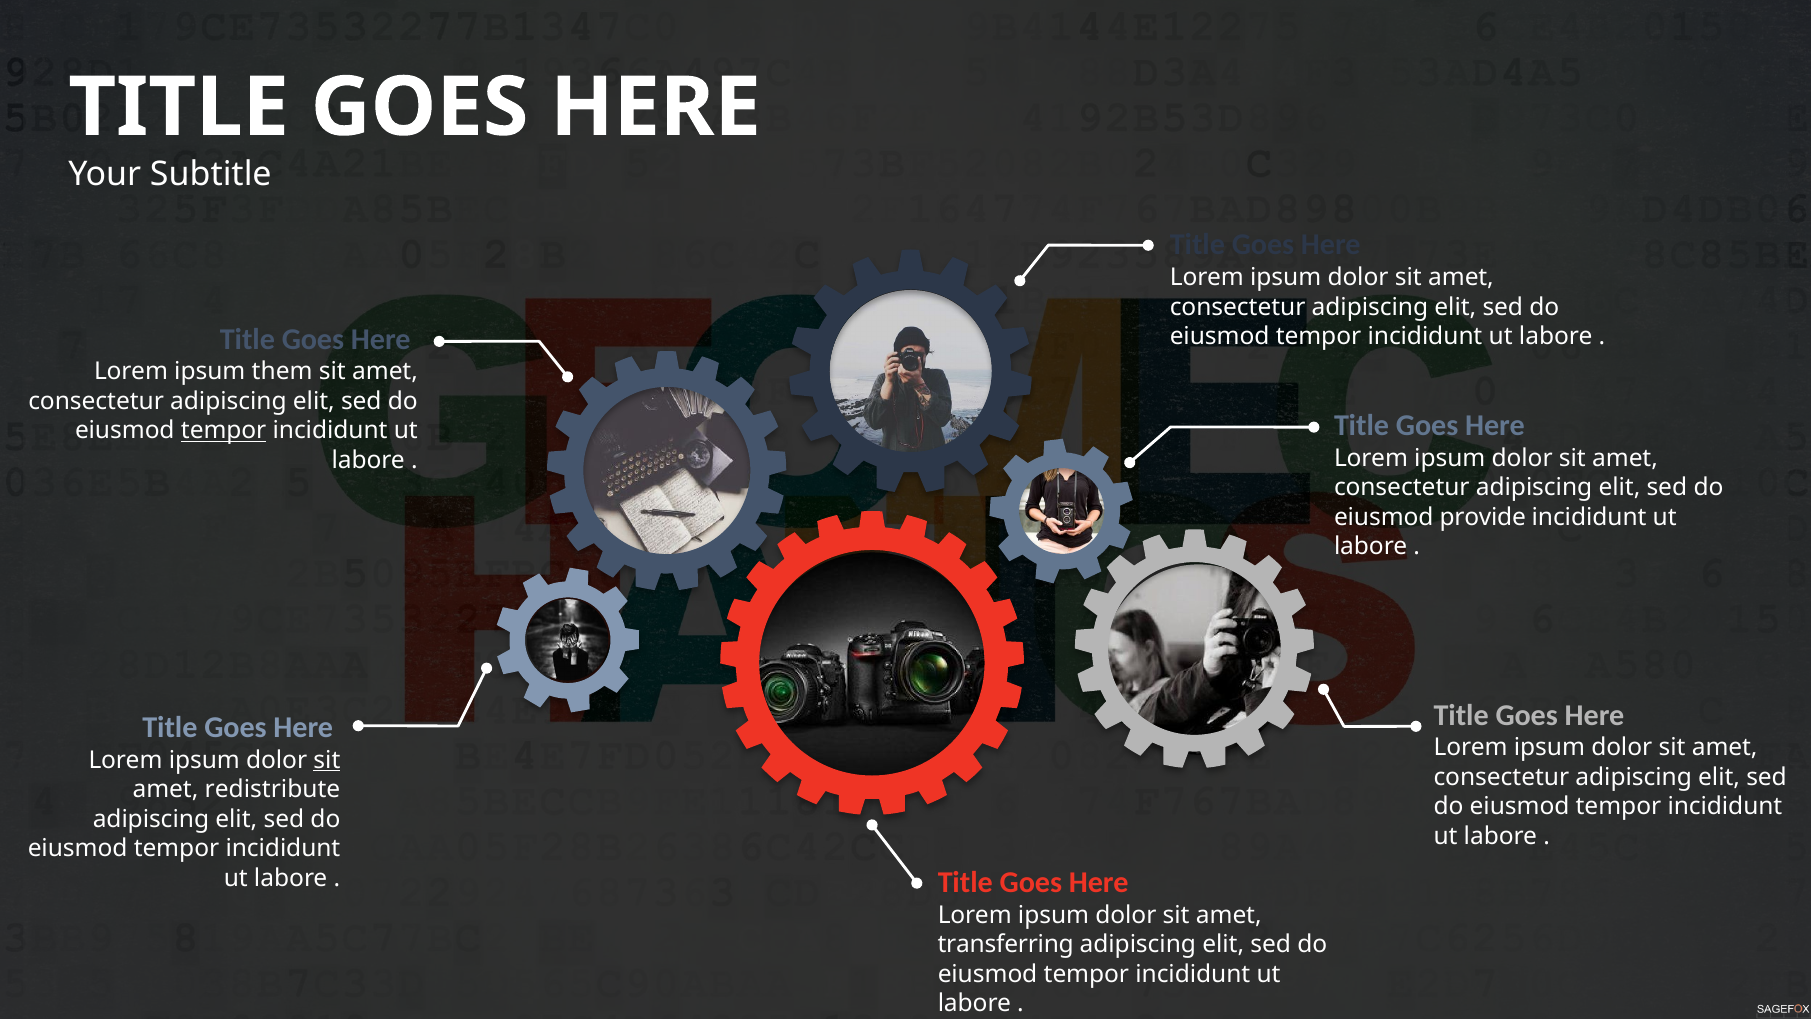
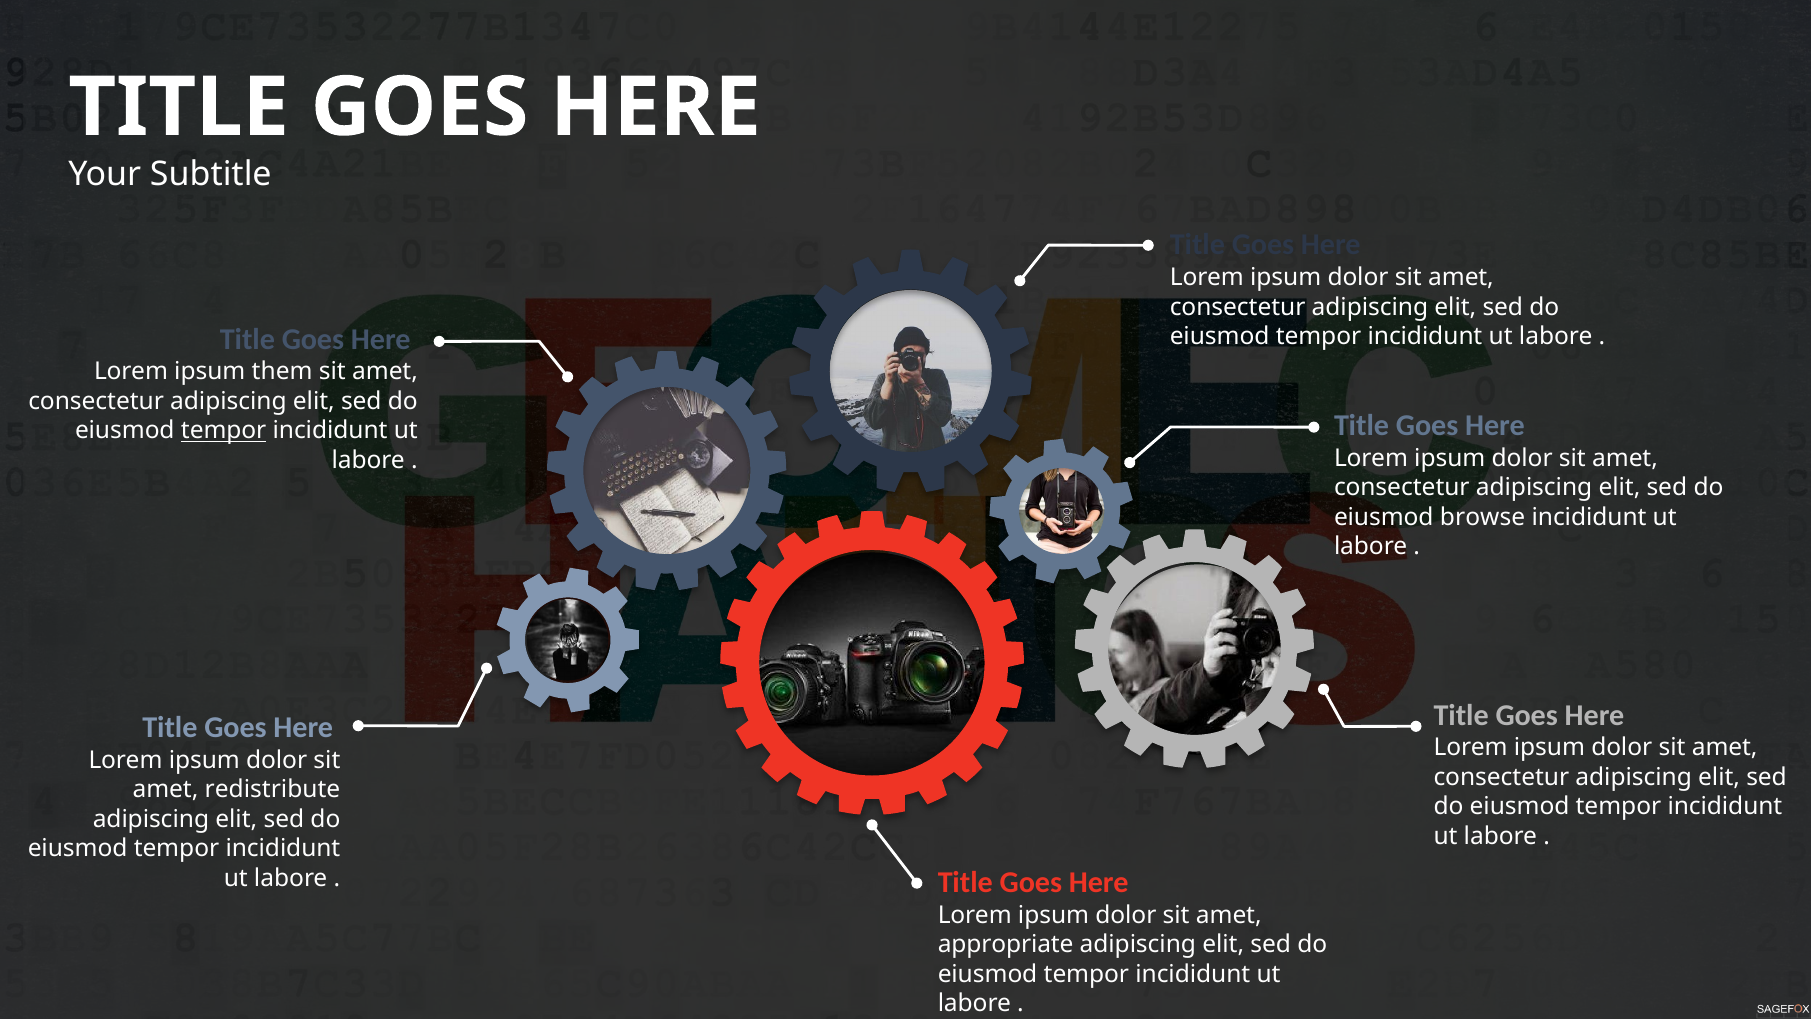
provide: provide -> browse (1483, 517)
sit underline: present -> none (327, 760)
transferring: transferring -> appropriate (1006, 945)
